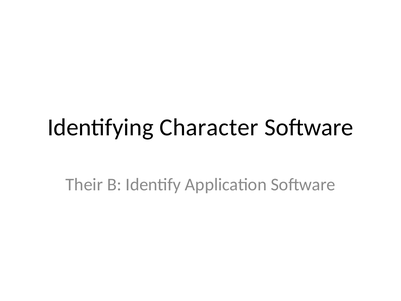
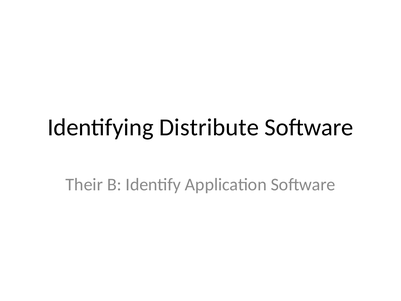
Character: Character -> Distribute (209, 127)
